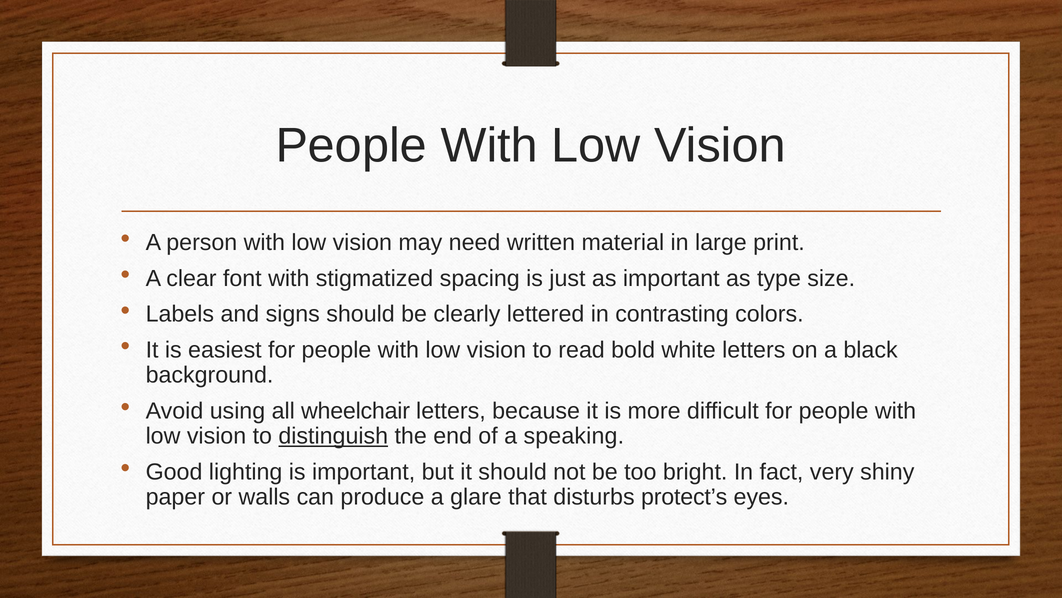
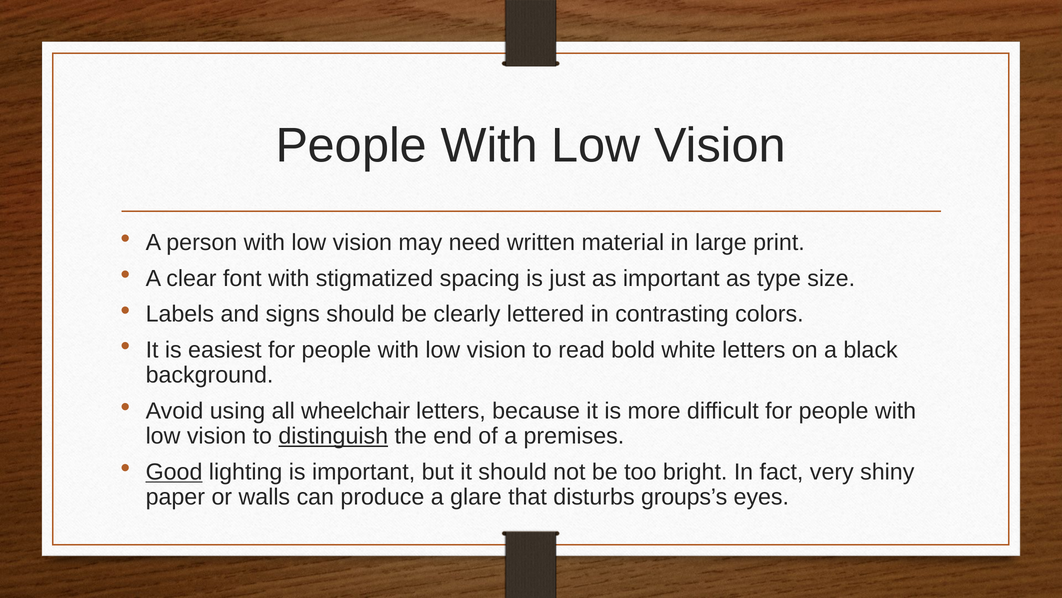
speaking: speaking -> premises (574, 436)
Good underline: none -> present (174, 472)
protect’s: protect’s -> groups’s (684, 497)
